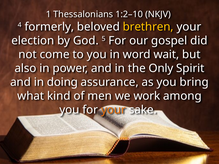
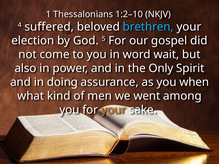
formerly: formerly -> suffered (49, 27)
brethren colour: yellow -> light blue (148, 27)
bring: bring -> when (194, 82)
work: work -> went (147, 96)
